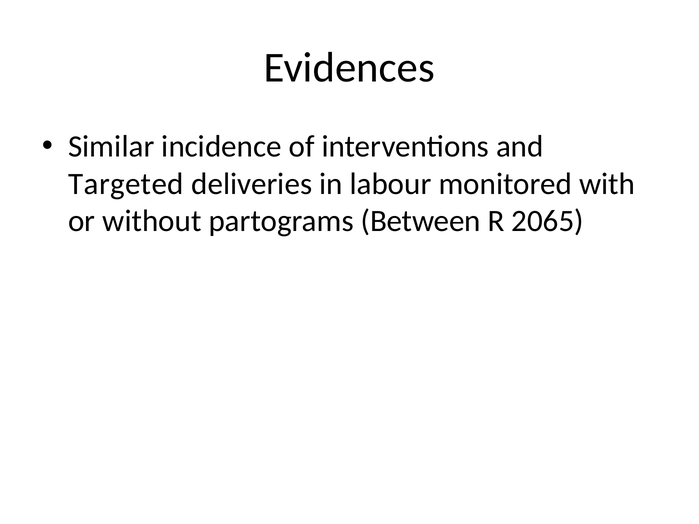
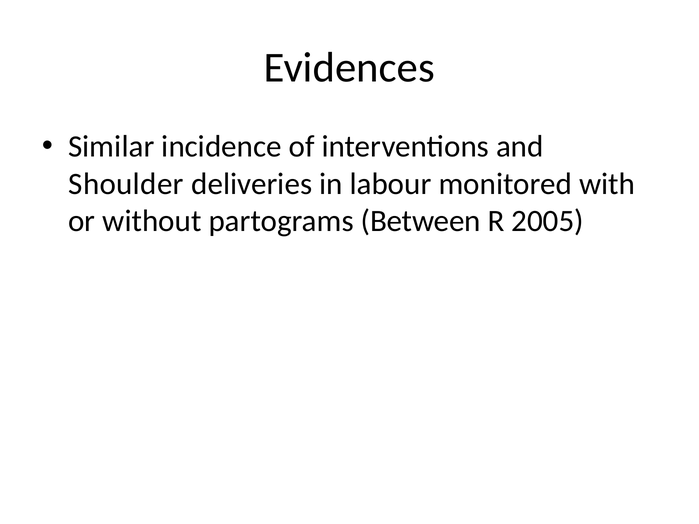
Targeted: Targeted -> Shoulder (126, 184)
2065: 2065 -> 2005 (548, 221)
